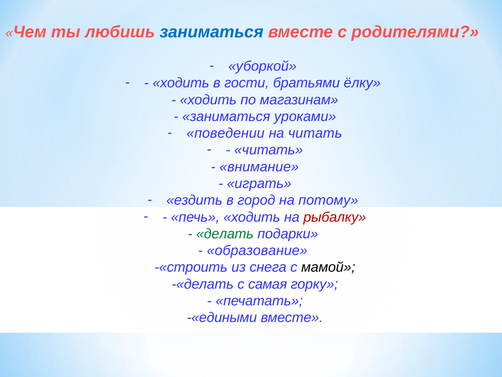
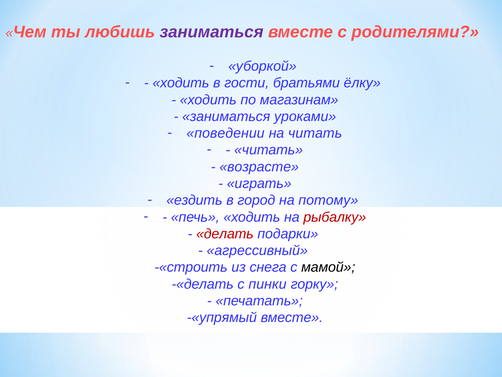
заниматься colour: blue -> purple (212, 32)
внимание: внимание -> возрасте (259, 167)
делать colour: green -> red (225, 234)
образование: образование -> агрессивный (257, 250)
самая: самая -> пинки (268, 284)
-«едиными: -«едиными -> -«упрямый (222, 317)
